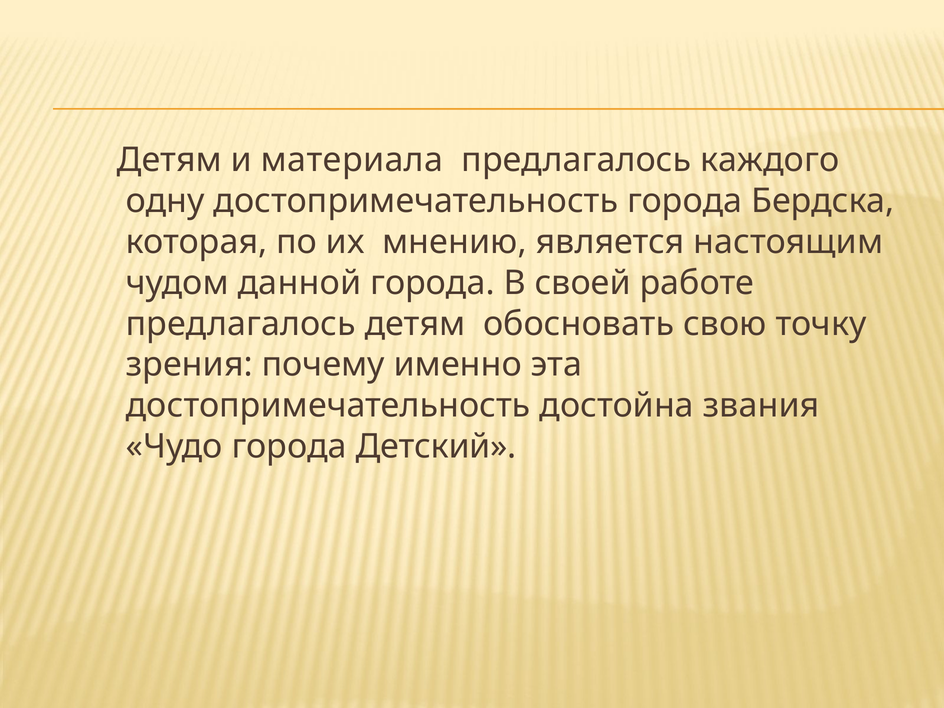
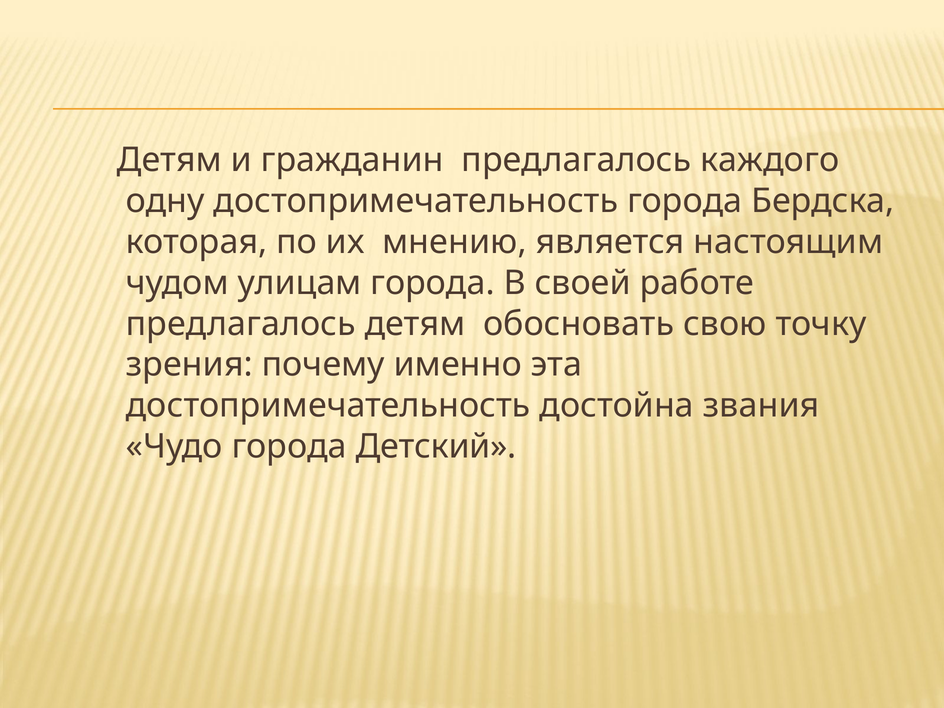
материала: материала -> гражданин (352, 160)
данной: данной -> улицам (300, 283)
